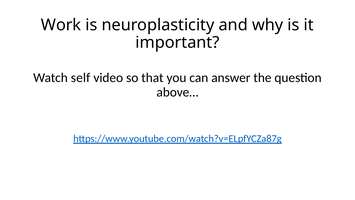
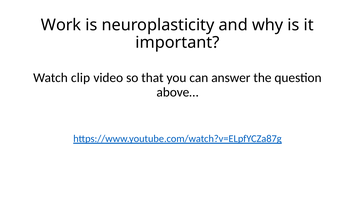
self: self -> clip (81, 78)
